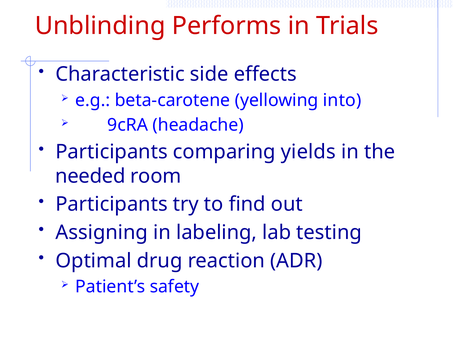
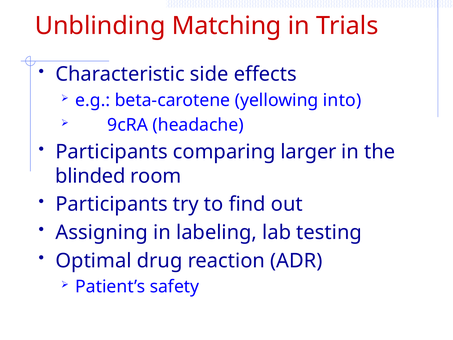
Performs: Performs -> Matching (227, 26)
yields: yields -> larger (309, 152)
needed: needed -> blinded (90, 176)
